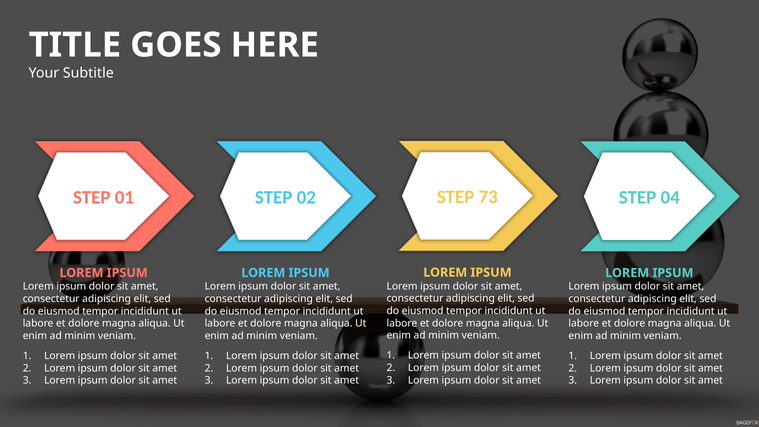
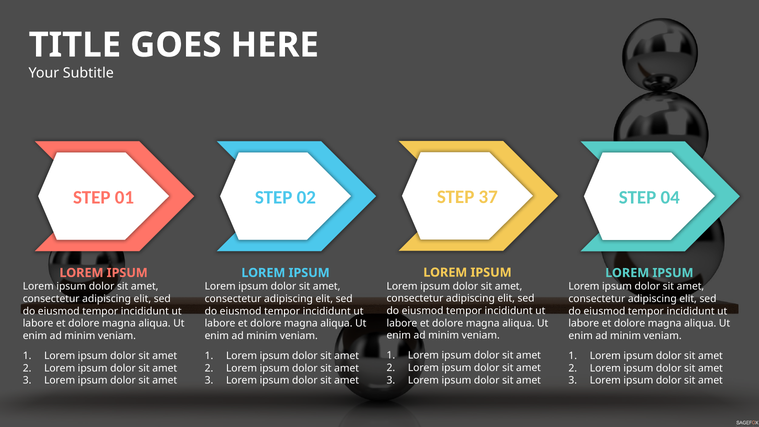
73: 73 -> 37 (488, 197)
